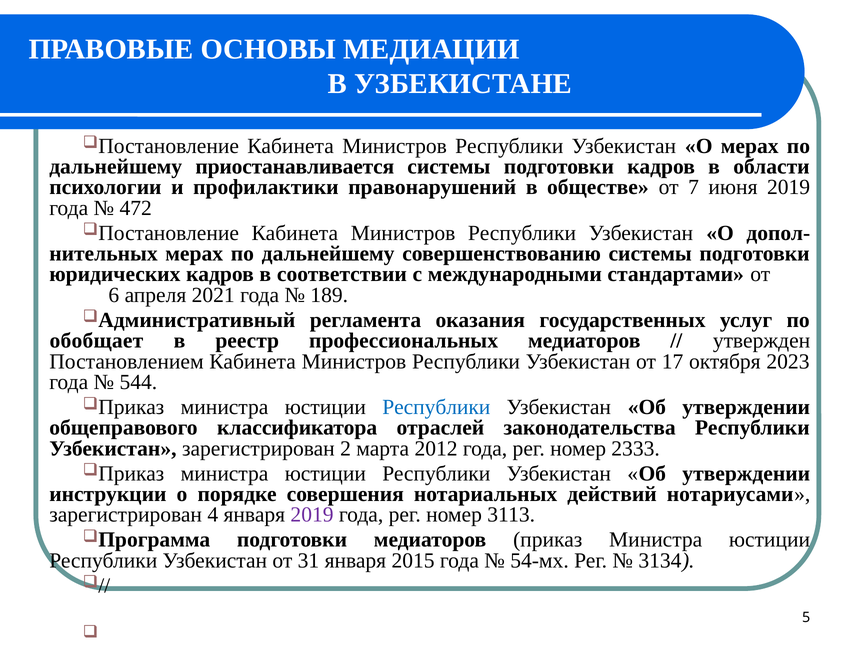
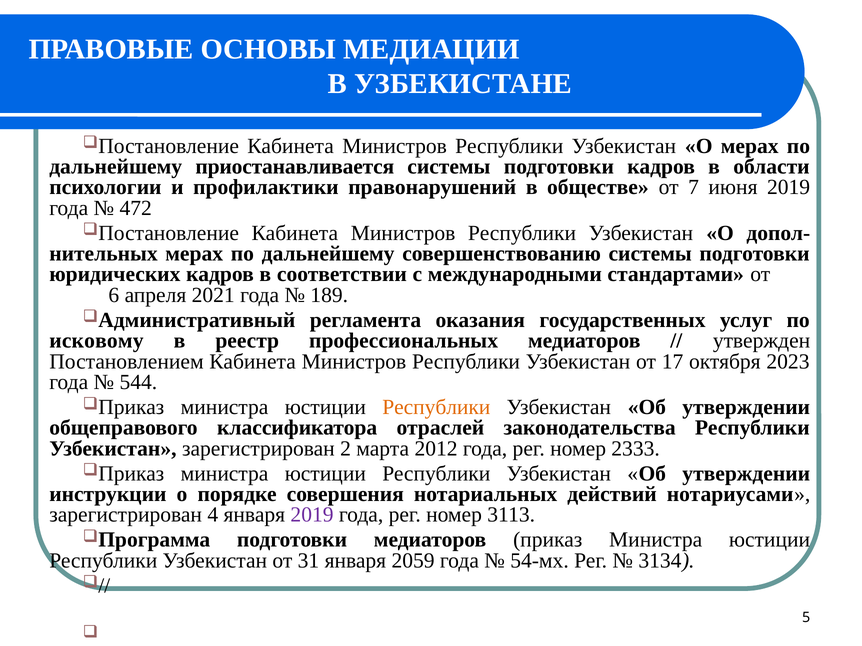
обобщает: обобщает -> исковому (96, 341)
Республики colour: blue -> orange (436, 407)
2015: 2015 -> 2059 (413, 561)
